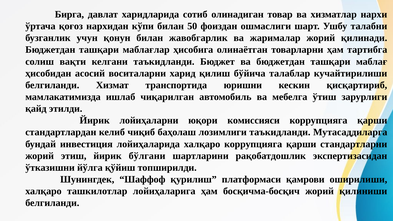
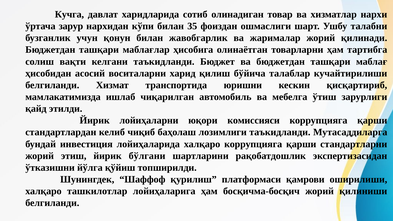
Бирга: Бирга -> Кучга (69, 14)
қоғоз: қоғоз -> зарур (71, 26)
50: 50 -> 35 (192, 26)
